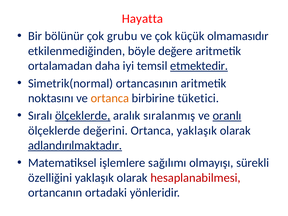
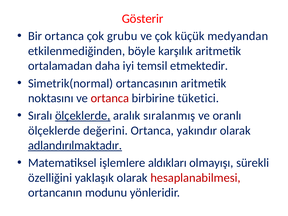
Hayatta: Hayatta -> Gösterir (143, 19)
Bir bölünür: bölünür -> ortanca (64, 36)
olmamasıdır: olmamasıdır -> medyandan (238, 36)
değere: değere -> karşılık (175, 51)
etmektedir underline: present -> none (199, 66)
ortanca colour: orange -> red (110, 98)
oranlı underline: present -> none (227, 116)
Ortanca yaklaşık: yaklaşık -> yakındır (197, 131)
sağılımı: sağılımı -> aldıkları (167, 163)
ortadaki: ortadaki -> modunu (106, 193)
